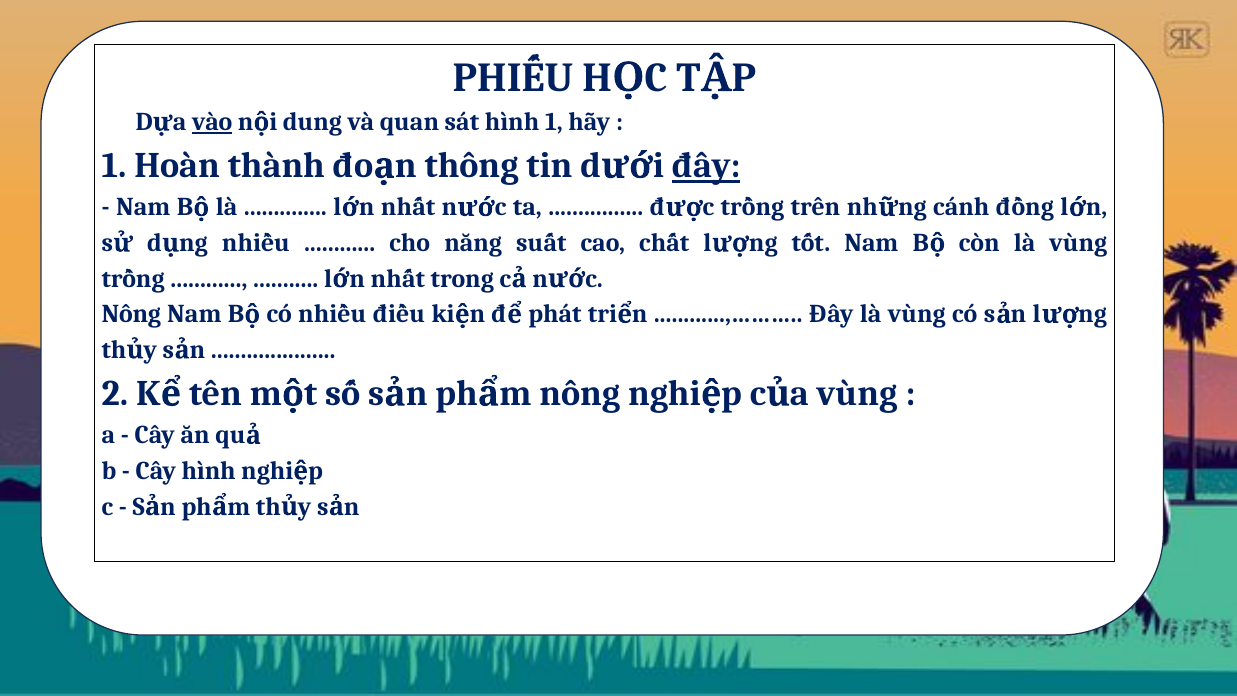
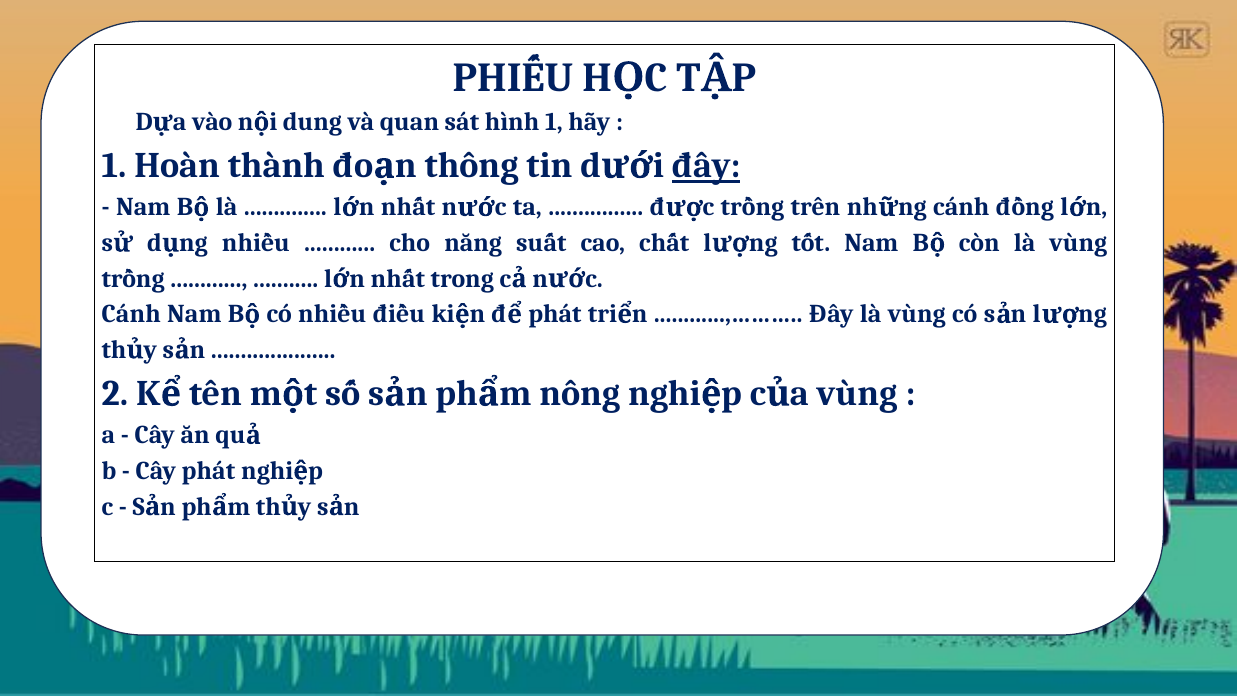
vào underline: present -> none (212, 122)
Nông: Nông -> Cánh (131, 314)
Cây hình: hình -> phát (209, 471)
